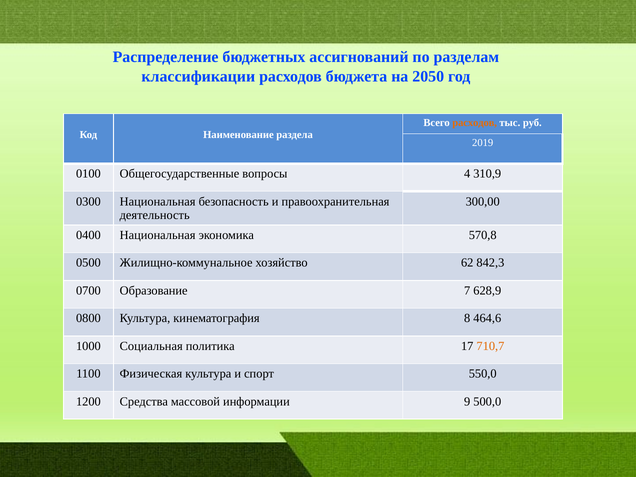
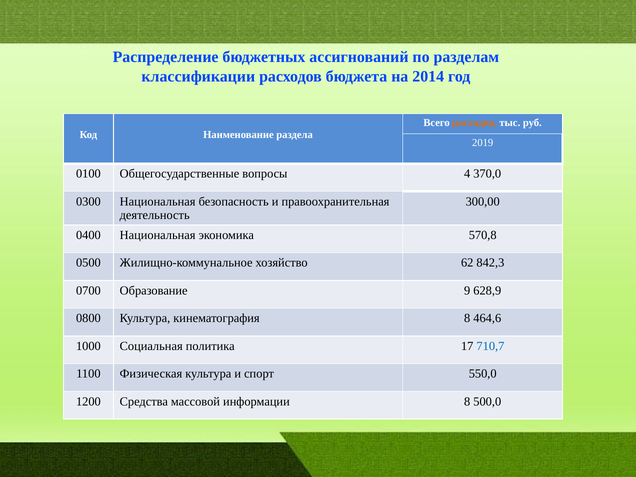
2050: 2050 -> 2014 (428, 76)
310,9: 310,9 -> 370,0 (487, 174)
7: 7 -> 9 (467, 291)
710,7 colour: orange -> blue (490, 346)
информации 9: 9 -> 8 (467, 401)
